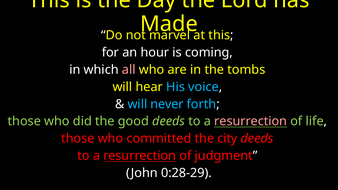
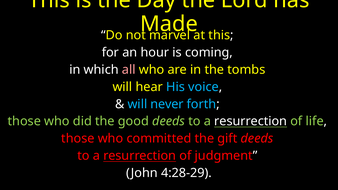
resurrection colour: pink -> white (251, 121)
city: city -> gift (227, 139)
0:28-29: 0:28-29 -> 4:28-29 (186, 173)
